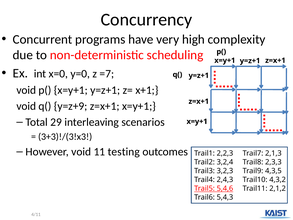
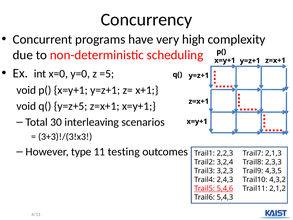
=7: =7 -> =5 (107, 74)
y=z+9: y=z+9 -> y=z+5 (71, 106)
29: 29 -> 30 (56, 122)
However void: void -> type (81, 152)
